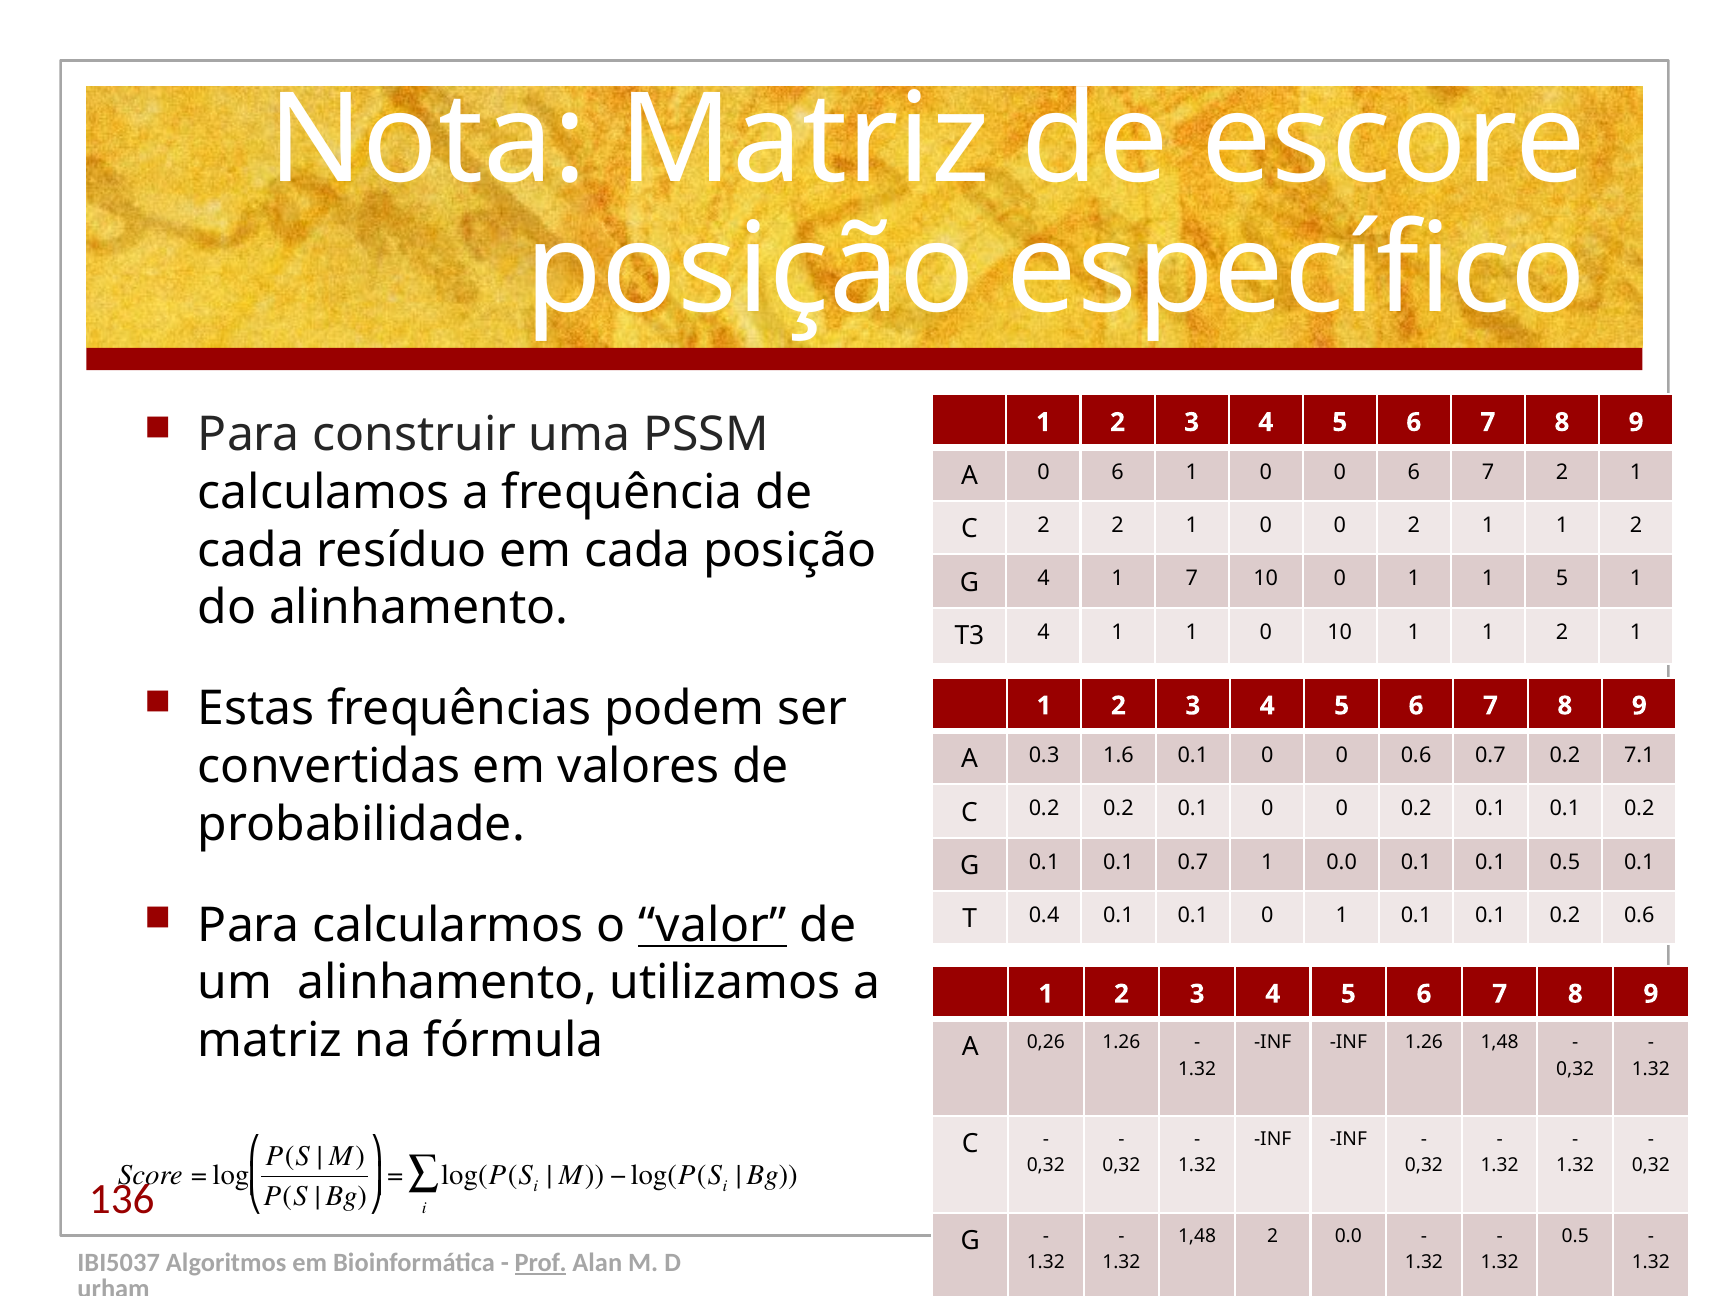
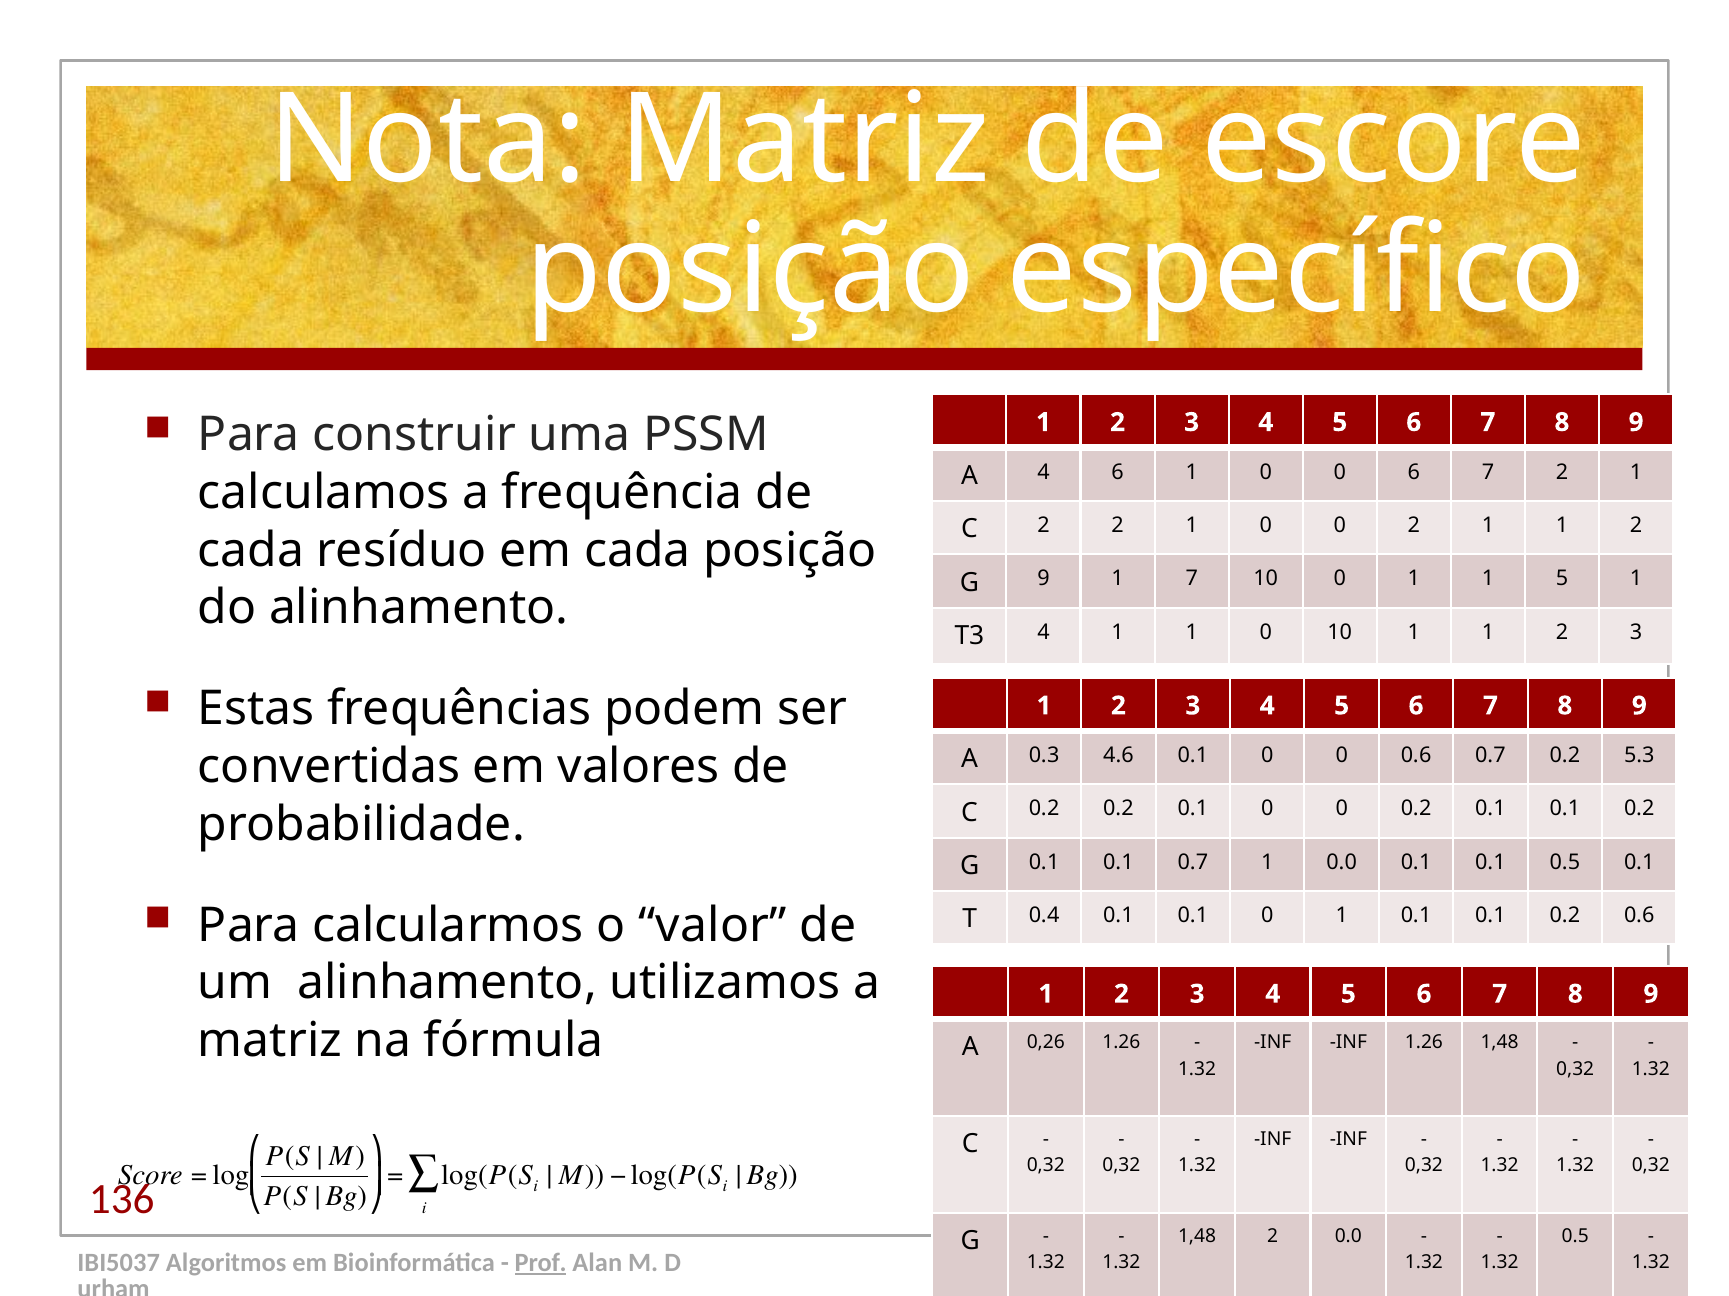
A 0: 0 -> 4 (1044, 472)
G 4: 4 -> 9 (1044, 579)
1 1 2 1: 1 -> 3 (1636, 632)
1.6: 1.6 -> 4.6 (1119, 756)
7.1: 7.1 -> 5.3 (1639, 756)
valor underline: present -> none (712, 926)
